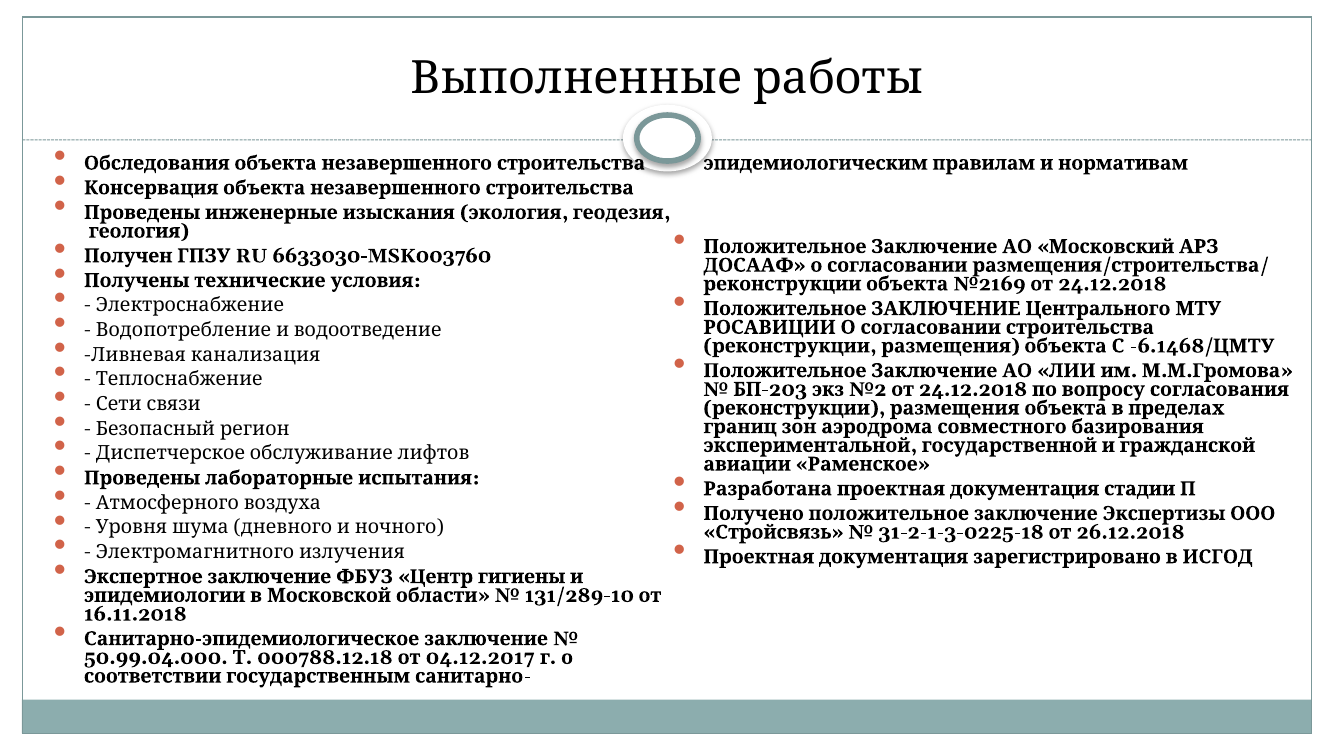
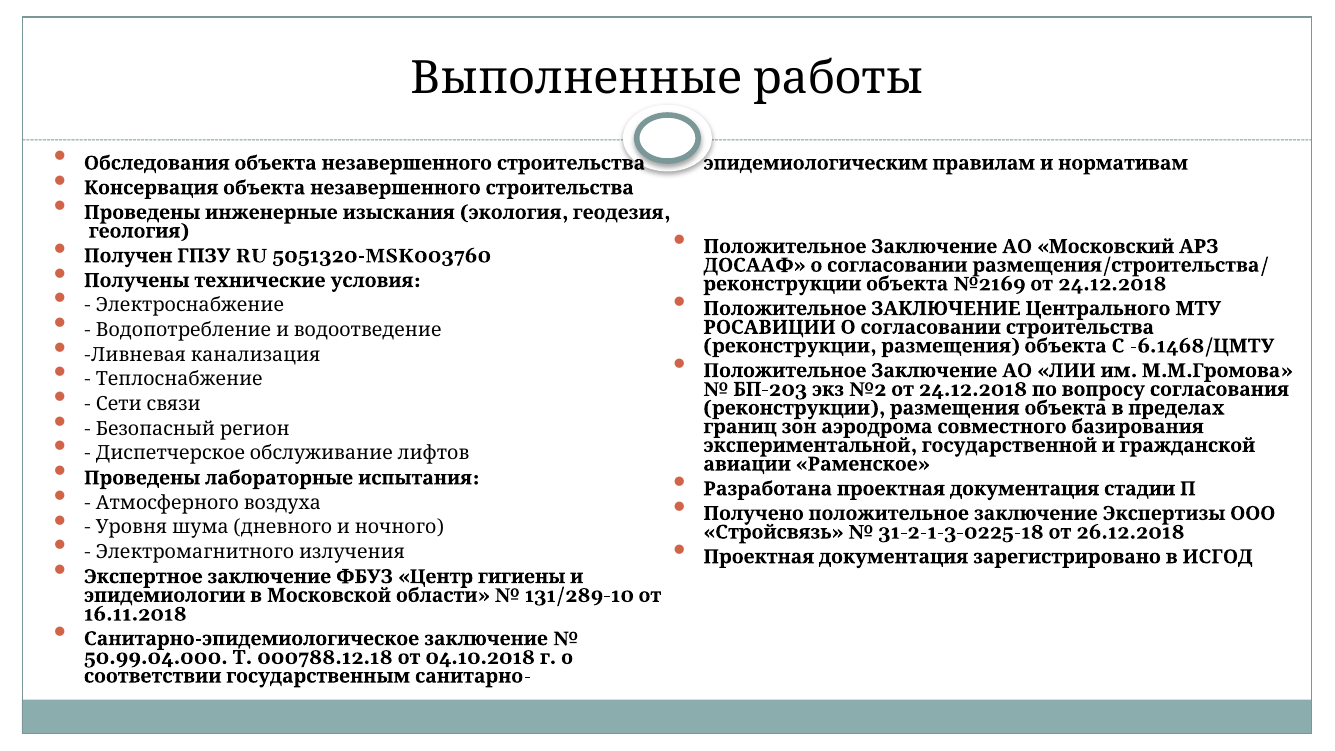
6633030-MSK003760: 6633030-MSK003760 -> 5051320-MSK003760 (382, 256)
04.12.2017: 04.12.2017 -> 04.10.2018 (480, 657)
